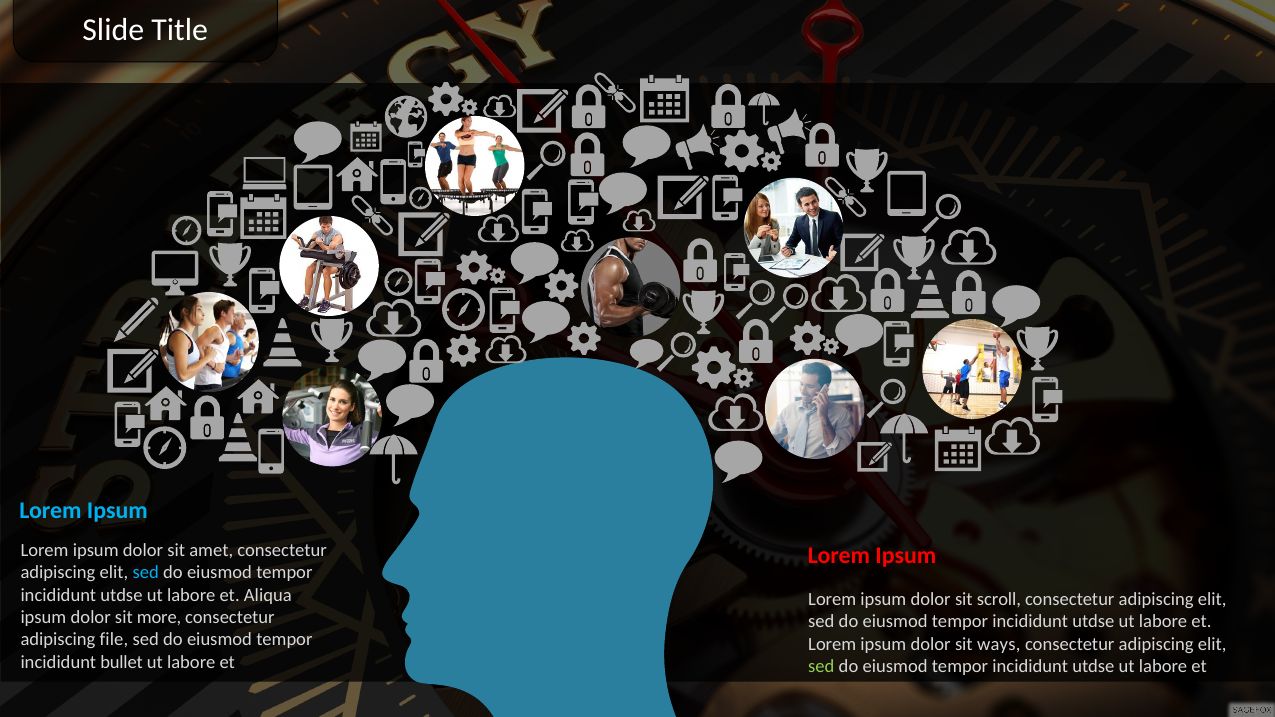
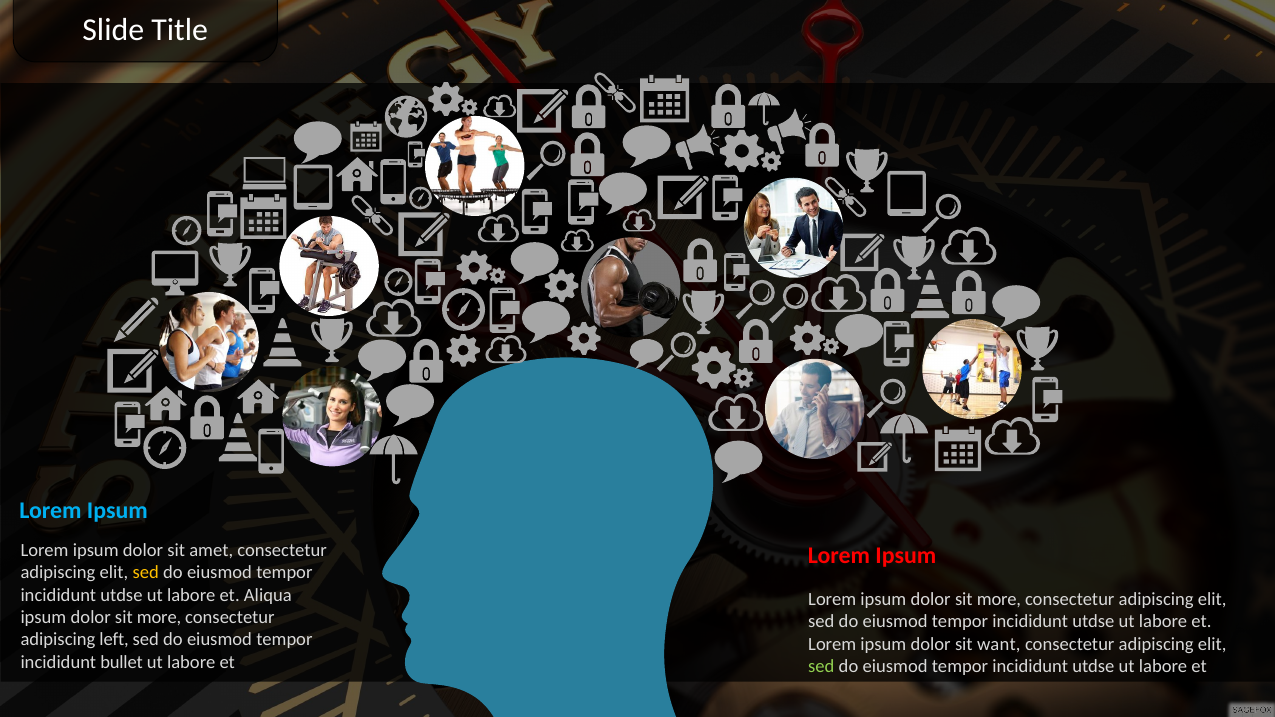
sed colour: light blue -> yellow (146, 573)
scroll: scroll -> more (999, 599)
file: file -> left (114, 640)
ways: ways -> want (999, 644)
